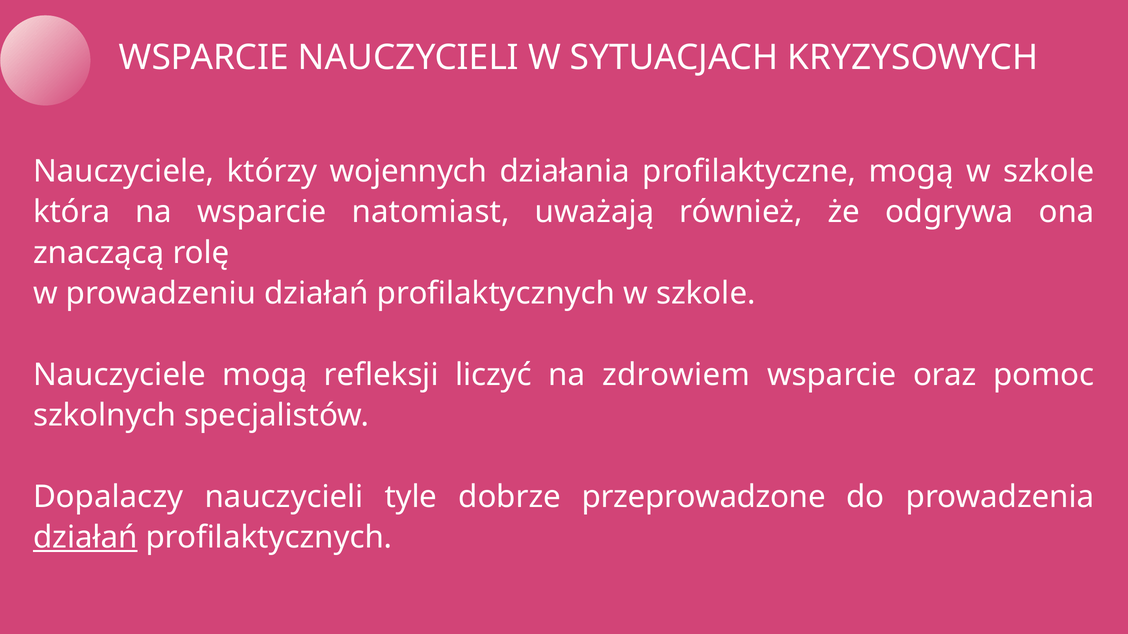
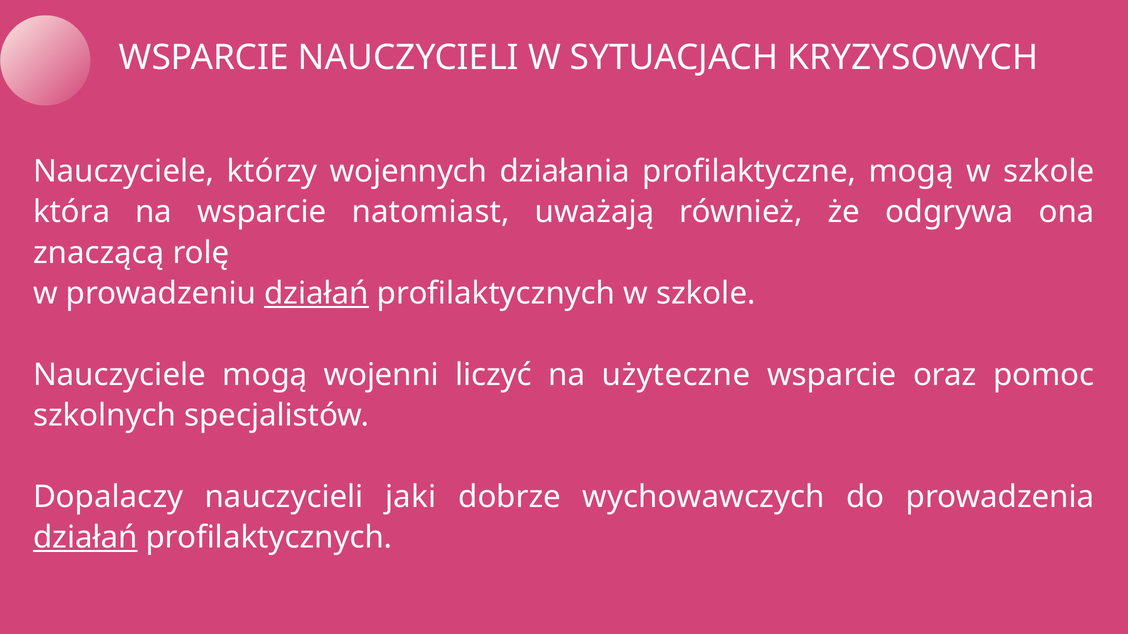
działań underline: none -> present (317, 294)
refleksji: refleksji -> wojenni (381, 375)
zdrowiem: zdrowiem -> użyteczne (676, 375)
tyle: tyle -> jaki (411, 497)
przeprowadzone: przeprowadzone -> wychowawczych (704, 497)
